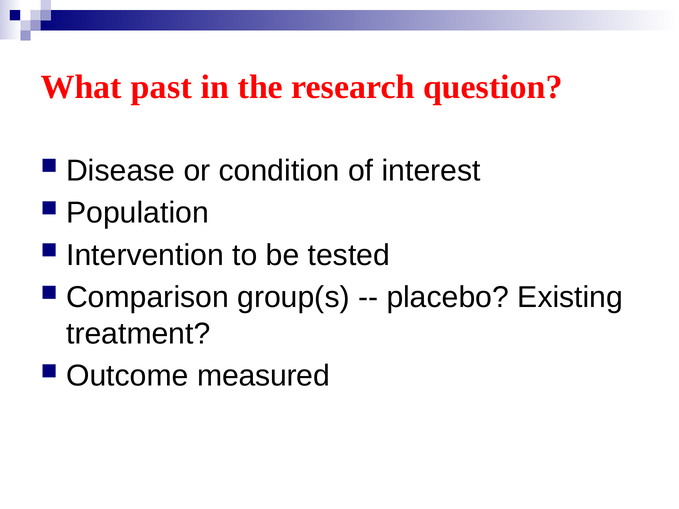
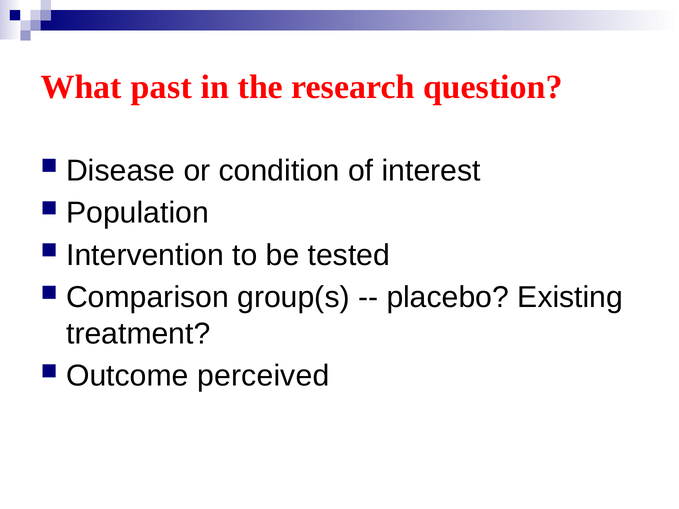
measured: measured -> perceived (263, 376)
